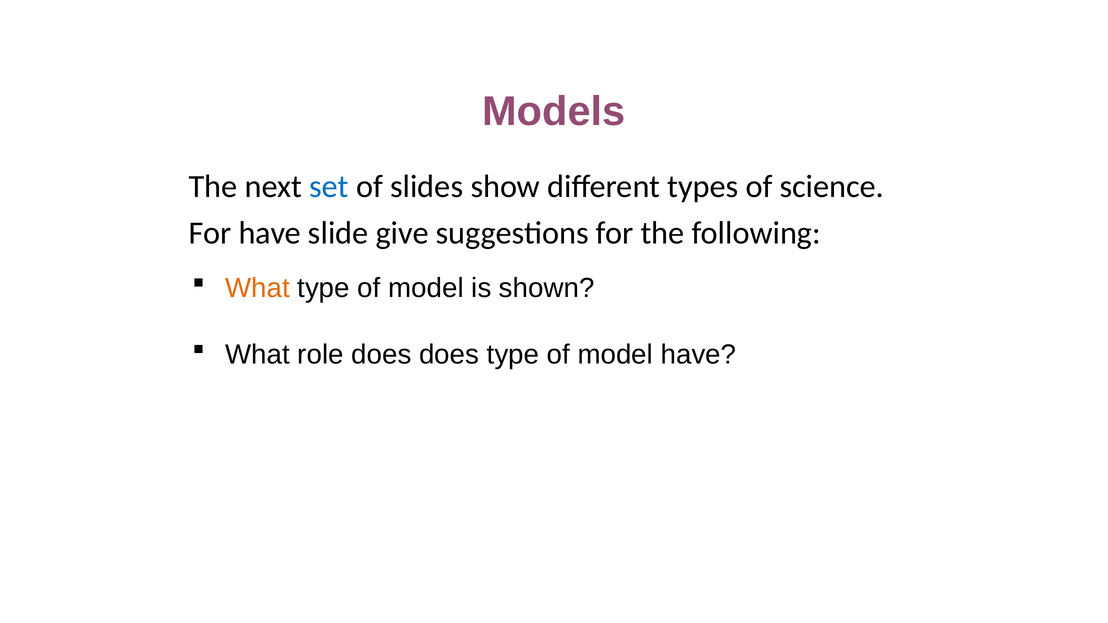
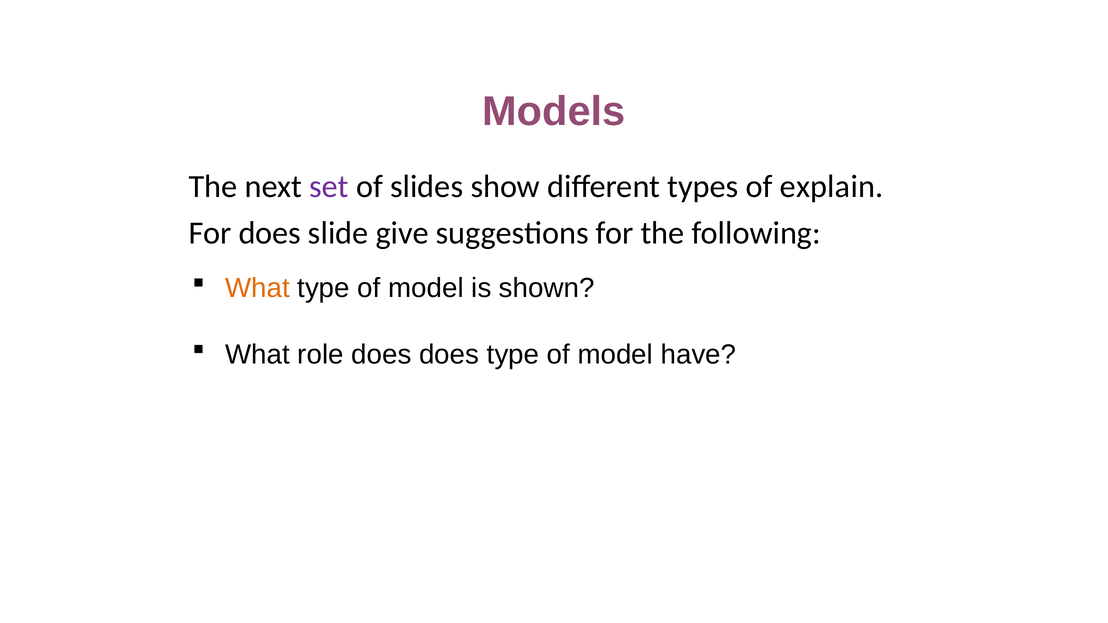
set colour: blue -> purple (329, 187)
science: science -> explain (832, 187)
For have: have -> does (270, 233)
